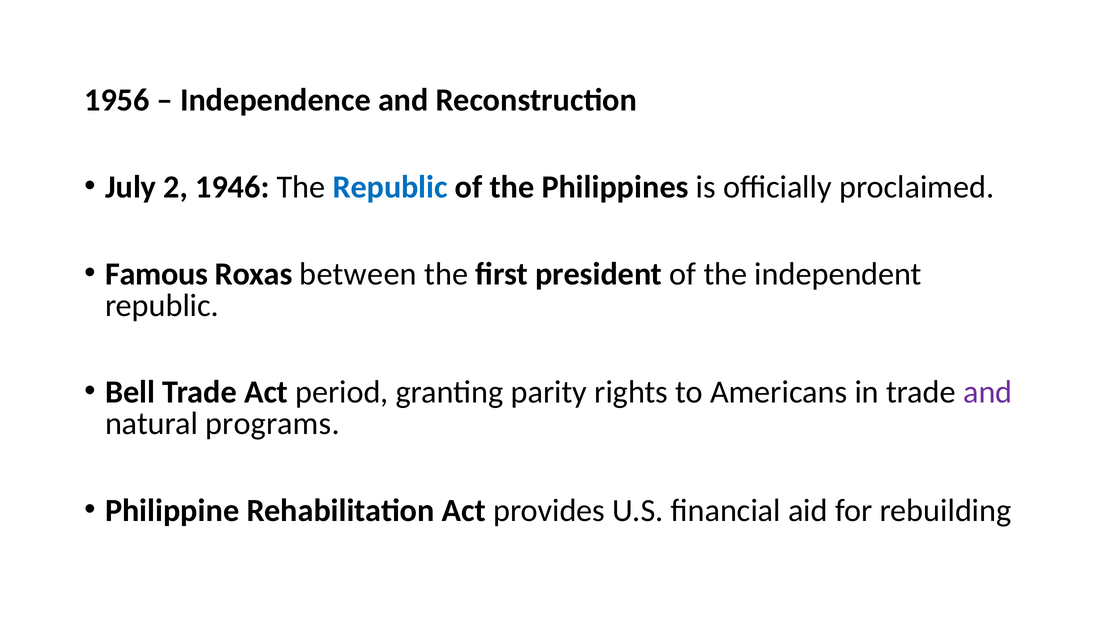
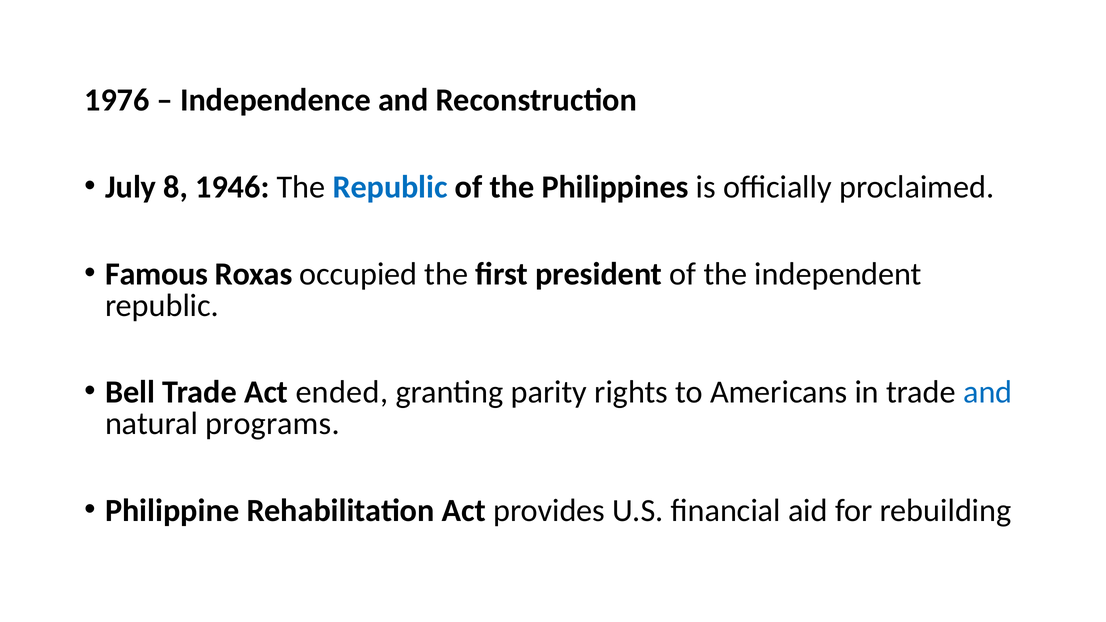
1956: 1956 -> 1976 (117, 100)
2: 2 -> 8 (176, 187)
between: between -> occupied (358, 274)
period: period -> ended (342, 392)
and colour: purple -> blue (988, 392)
